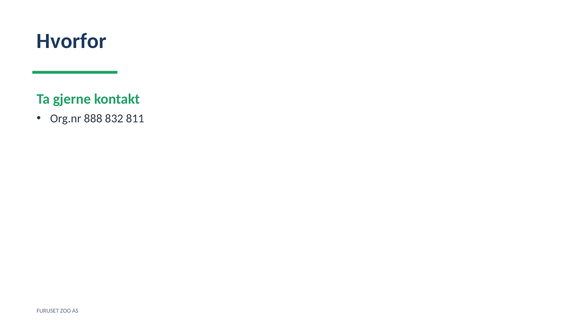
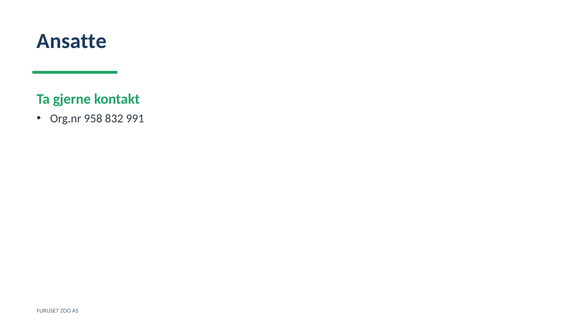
Hvorfor: Hvorfor -> Ansatte (72, 41)
888: 888 -> 958 (93, 118)
811: 811 -> 991 (135, 118)
